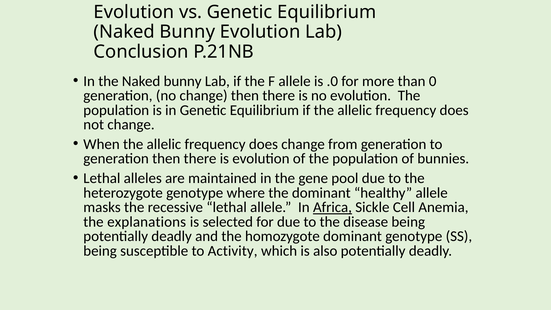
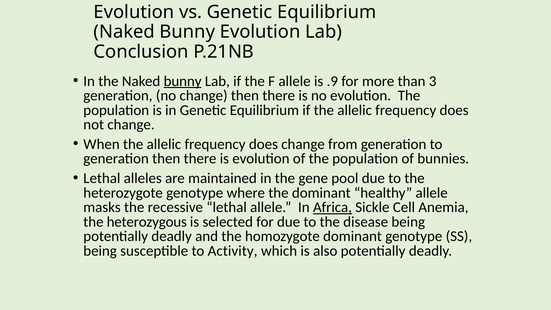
bunny underline: none -> present (183, 81)
.0: .0 -> .9 (332, 81)
0: 0 -> 3 (433, 81)
explanations: explanations -> heterozygous (147, 222)
